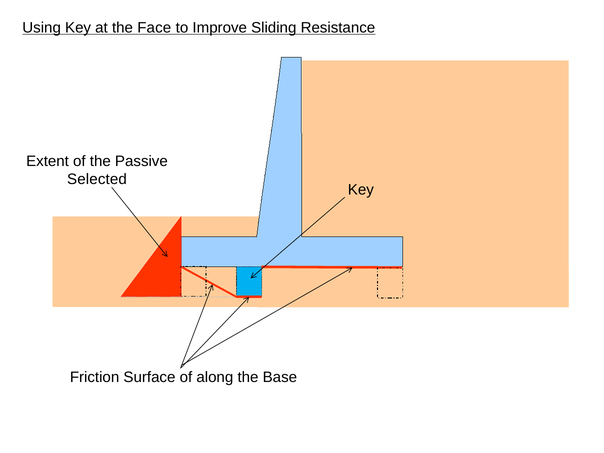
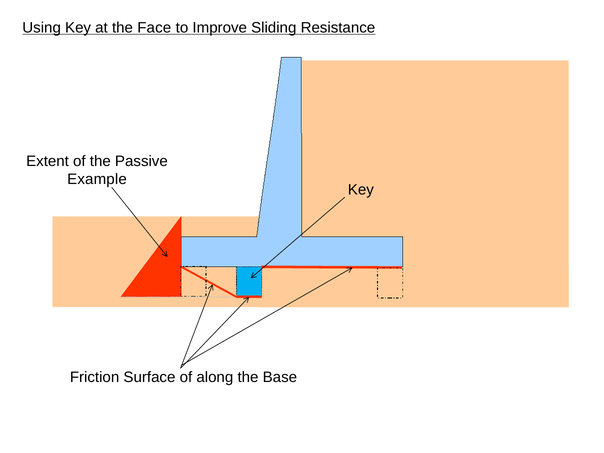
Selected: Selected -> Example (97, 179)
